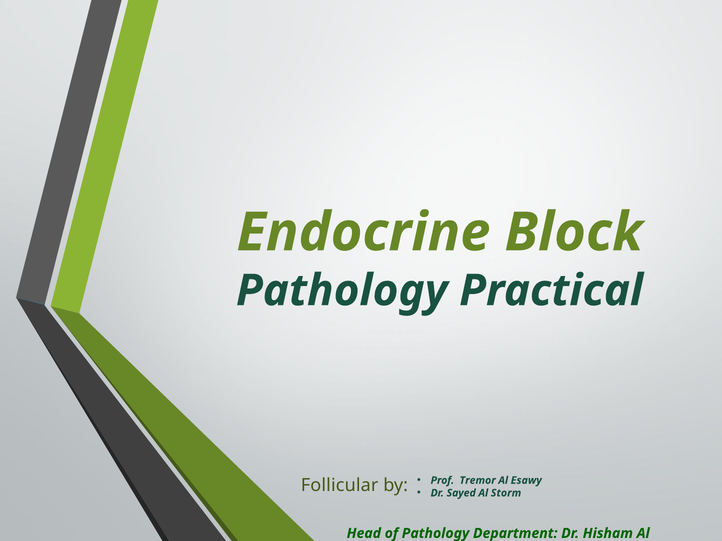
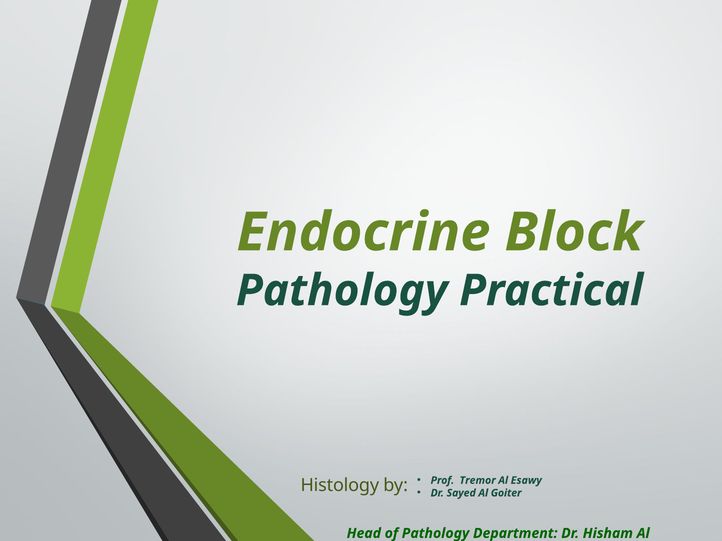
Follicular: Follicular -> Histology (340, 486)
Storm: Storm -> Goiter (506, 493)
